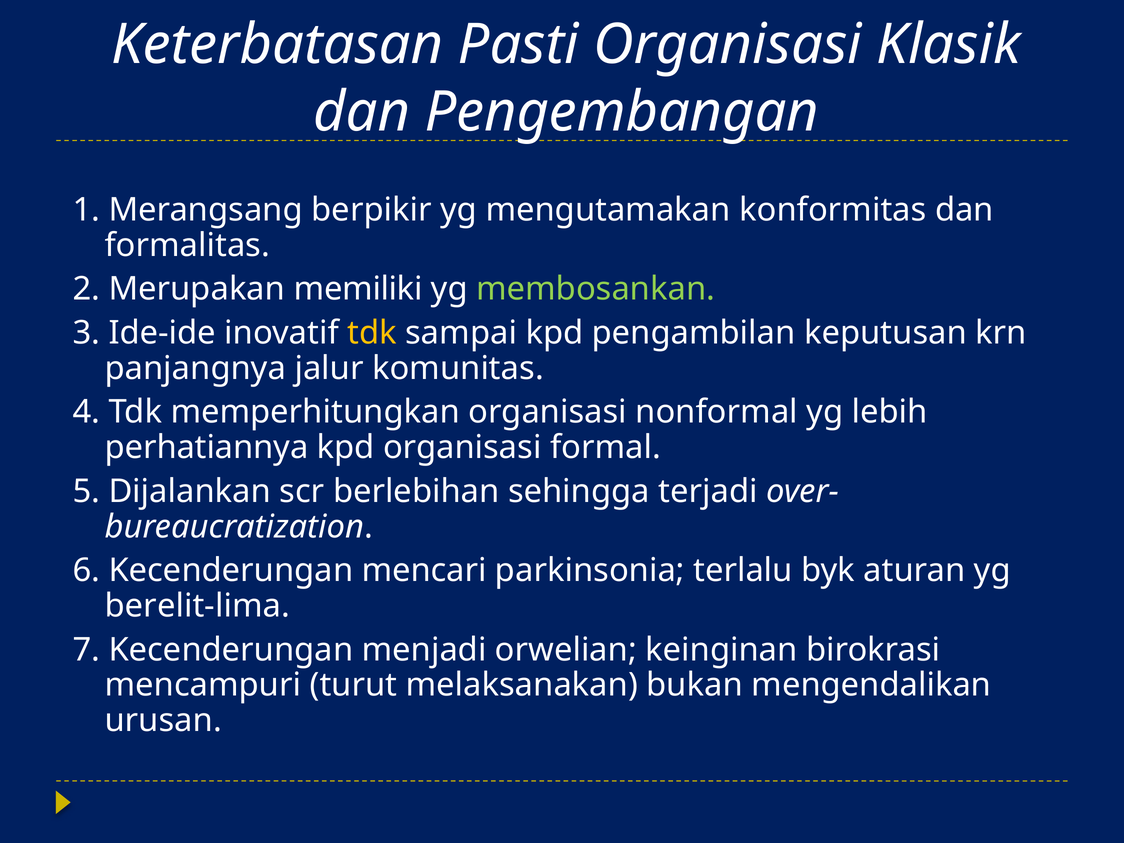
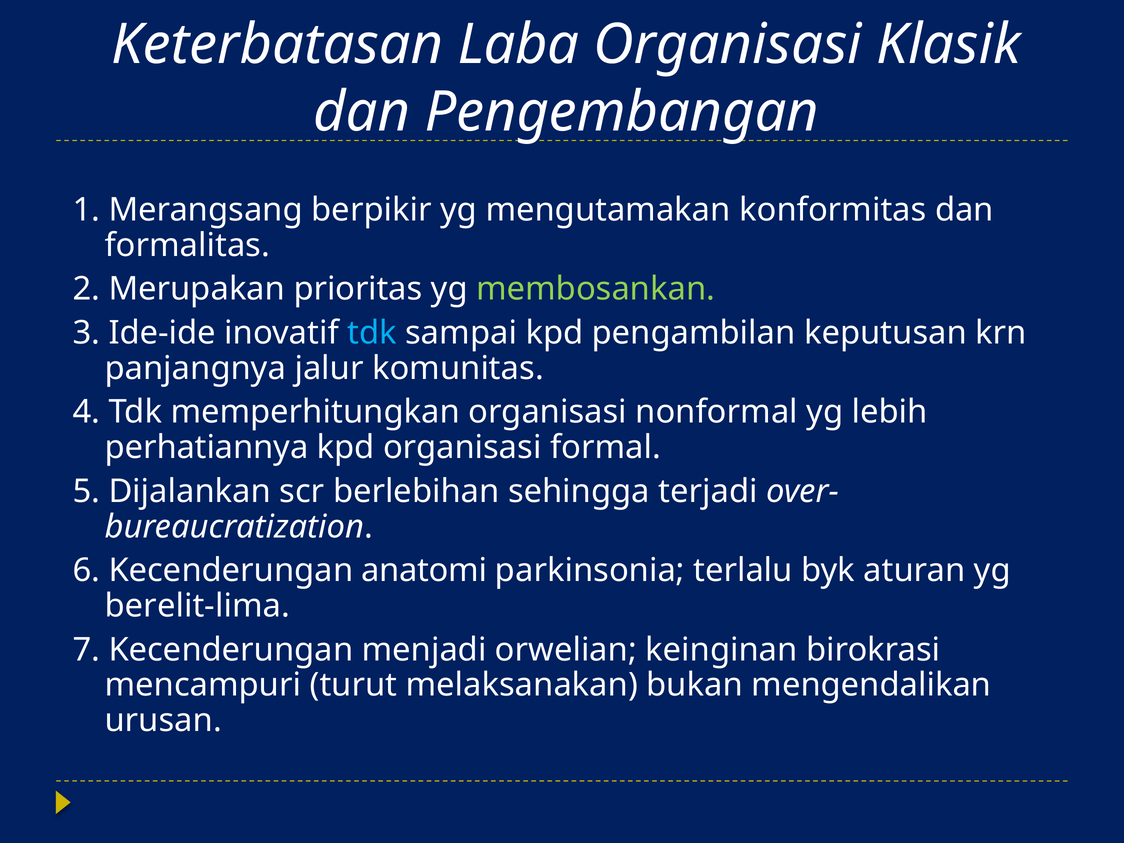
Pasti: Pasti -> Laba (518, 45)
memiliki: memiliki -> prioritas (358, 289)
tdk colour: yellow -> light blue (372, 333)
mencari: mencari -> anatomi (424, 571)
